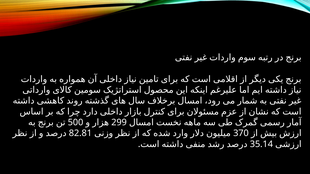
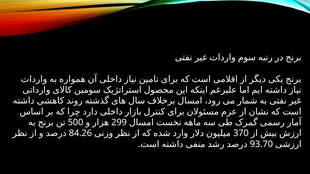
82.81: 82.81 -> 84.26 (80, 134)
35.14: 35.14 -> 93.70 (261, 144)
